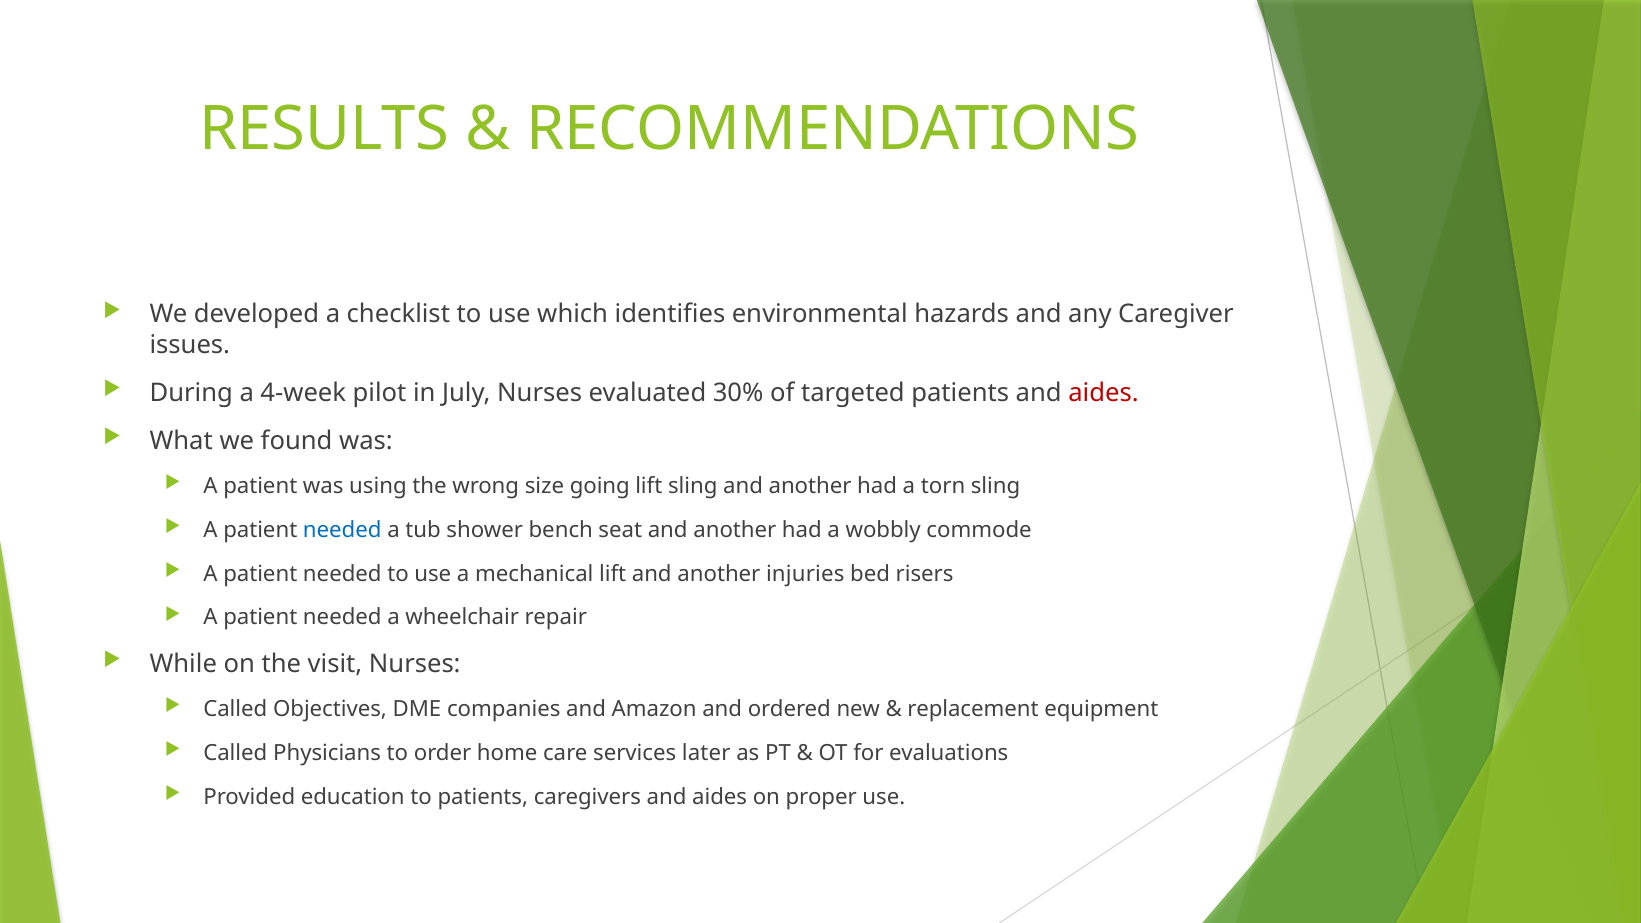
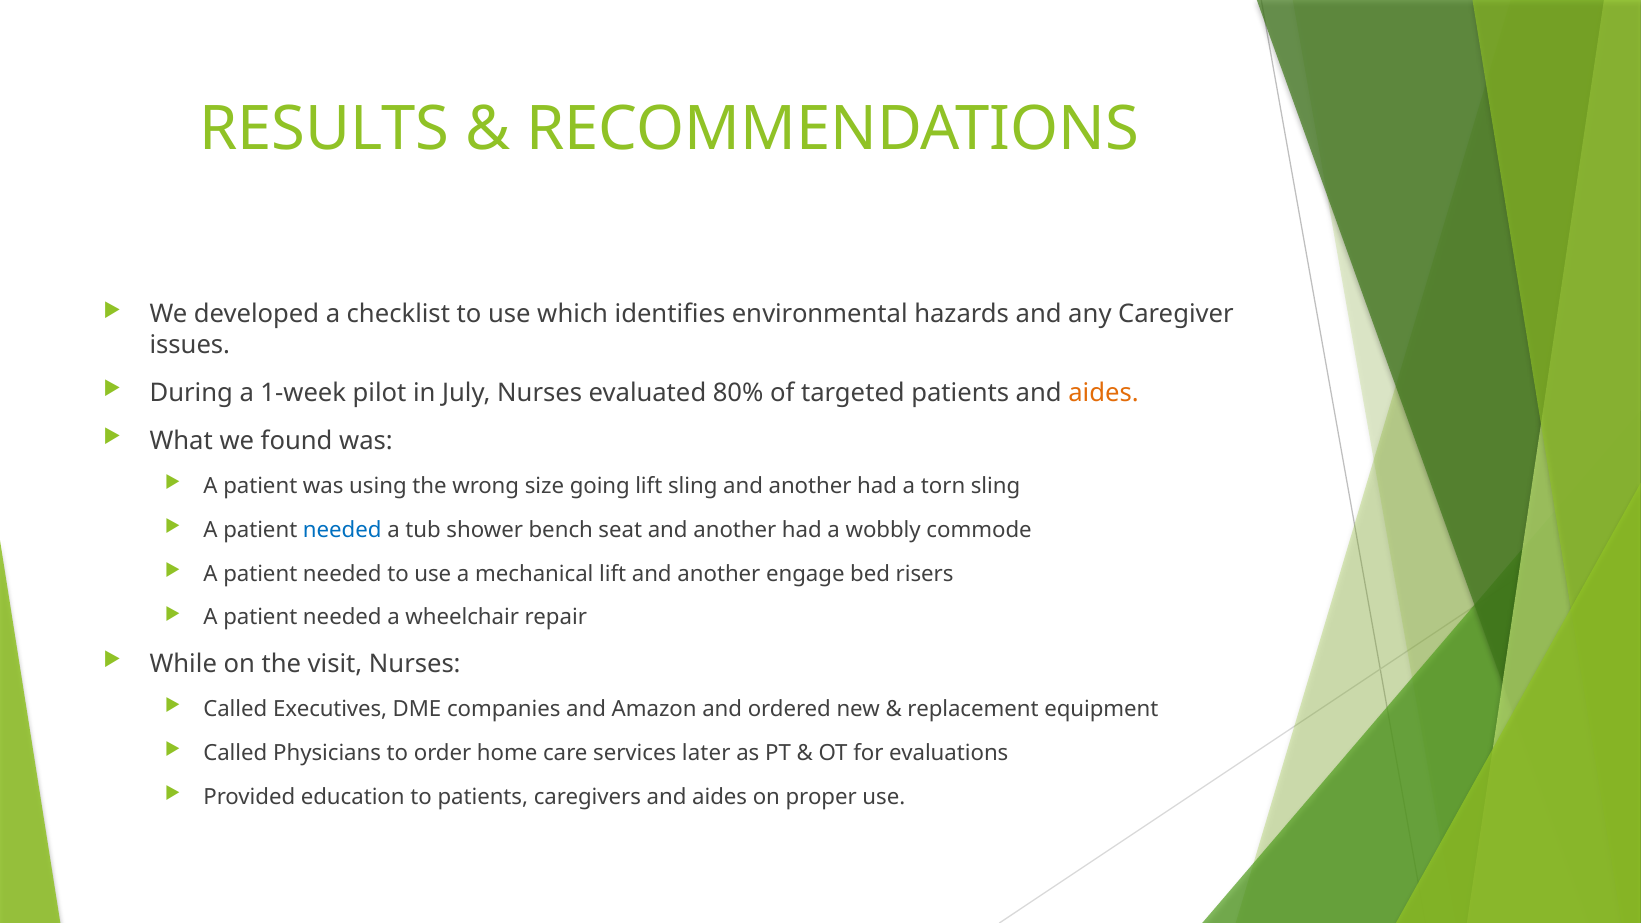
4-week: 4-week -> 1-week (303, 393)
30%: 30% -> 80% (738, 393)
aides colour: red -> orange (1103, 393)
injuries: injuries -> engage (805, 574)
Objectives: Objectives -> Executives (330, 709)
